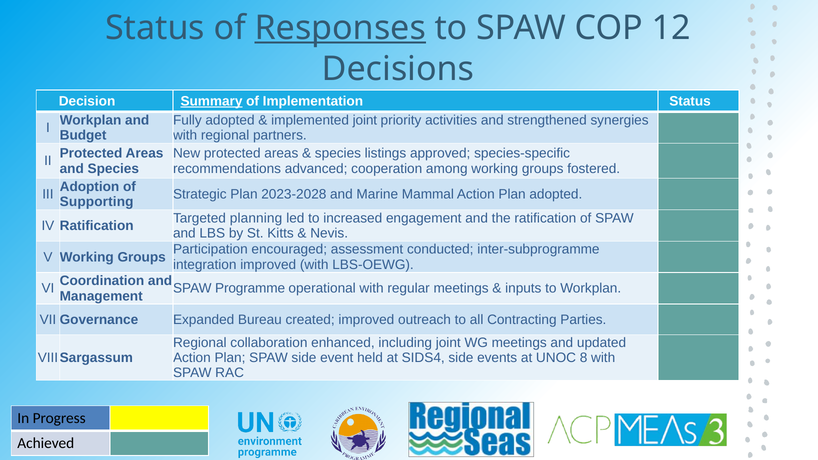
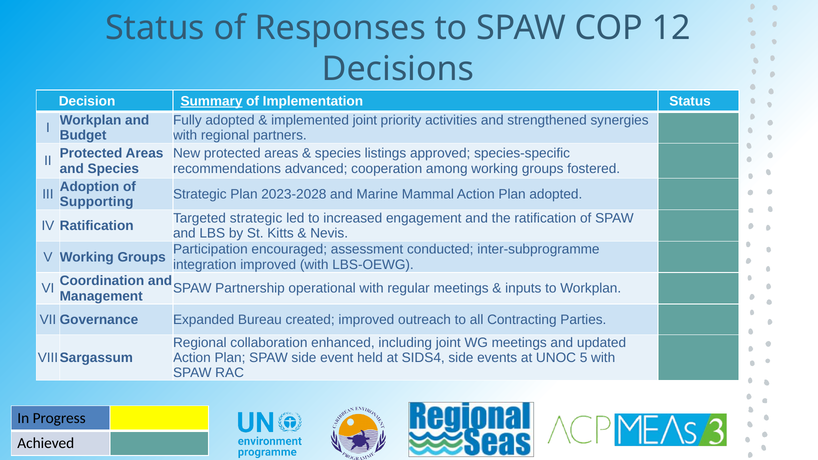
Responses underline: present -> none (340, 28)
Targeted planning: planning -> strategic (256, 218)
Programme: Programme -> Partnership (250, 289)
8: 8 -> 5 (584, 358)
